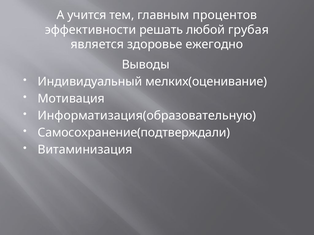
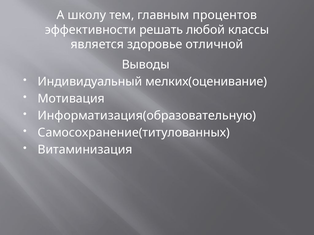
учится: учится -> школу (87, 15)
грубая: грубая -> классы (249, 30)
ежегодно: ежегодно -> отличной (214, 45)
Самосохранение(подтверждали: Самосохранение(подтверждали -> Самосохранение(титулованных (134, 133)
